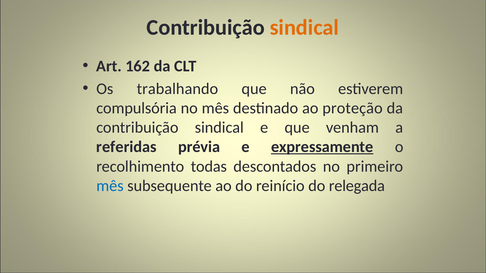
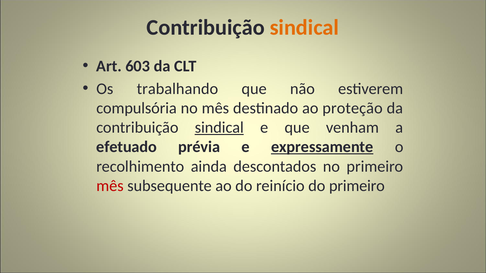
162: 162 -> 603 (138, 66)
sindical underline: none -> present (219, 128)
referidas: referidas -> efetuado (127, 147)
todas: todas -> ainda (209, 167)
mês colour: blue -> red (110, 186)
do relegada: relegada -> primeiro (357, 186)
